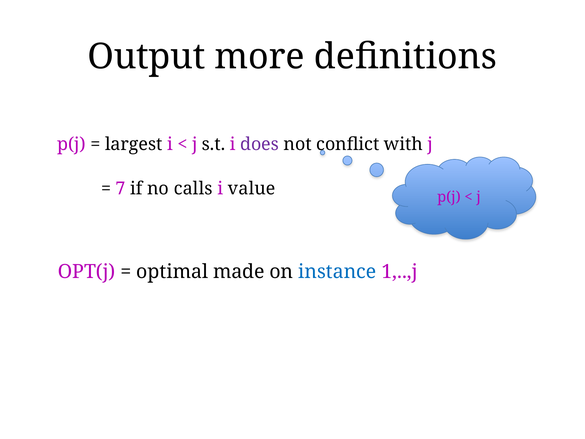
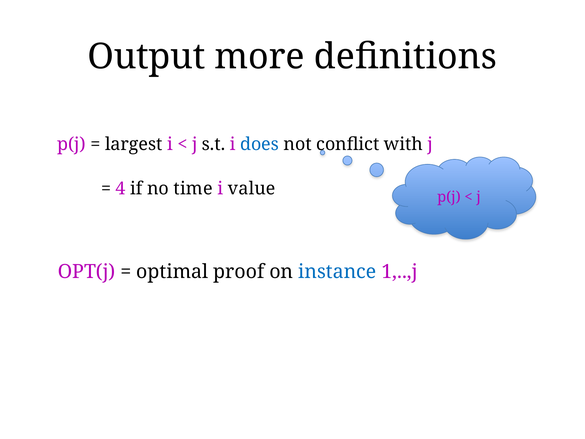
does colour: purple -> blue (259, 144)
7: 7 -> 4 (121, 188)
calls: calls -> time (193, 188)
made: made -> proof (239, 271)
